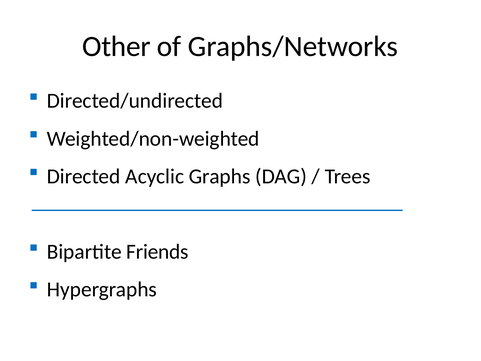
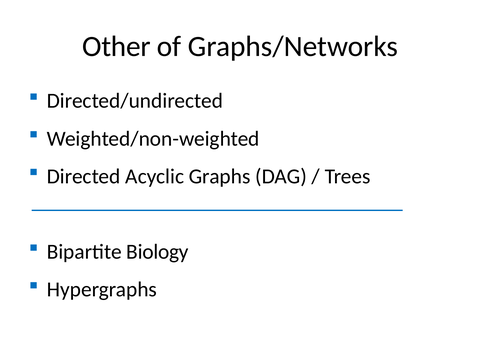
Friends: Friends -> Biology (157, 252)
